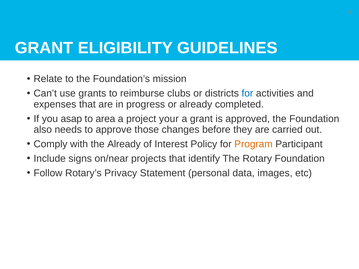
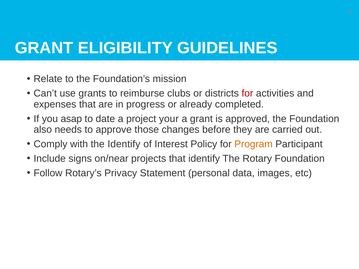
for colour: blue -> red (247, 94)
area: area -> date (105, 119)
the Already: Already -> Identify (124, 144)
